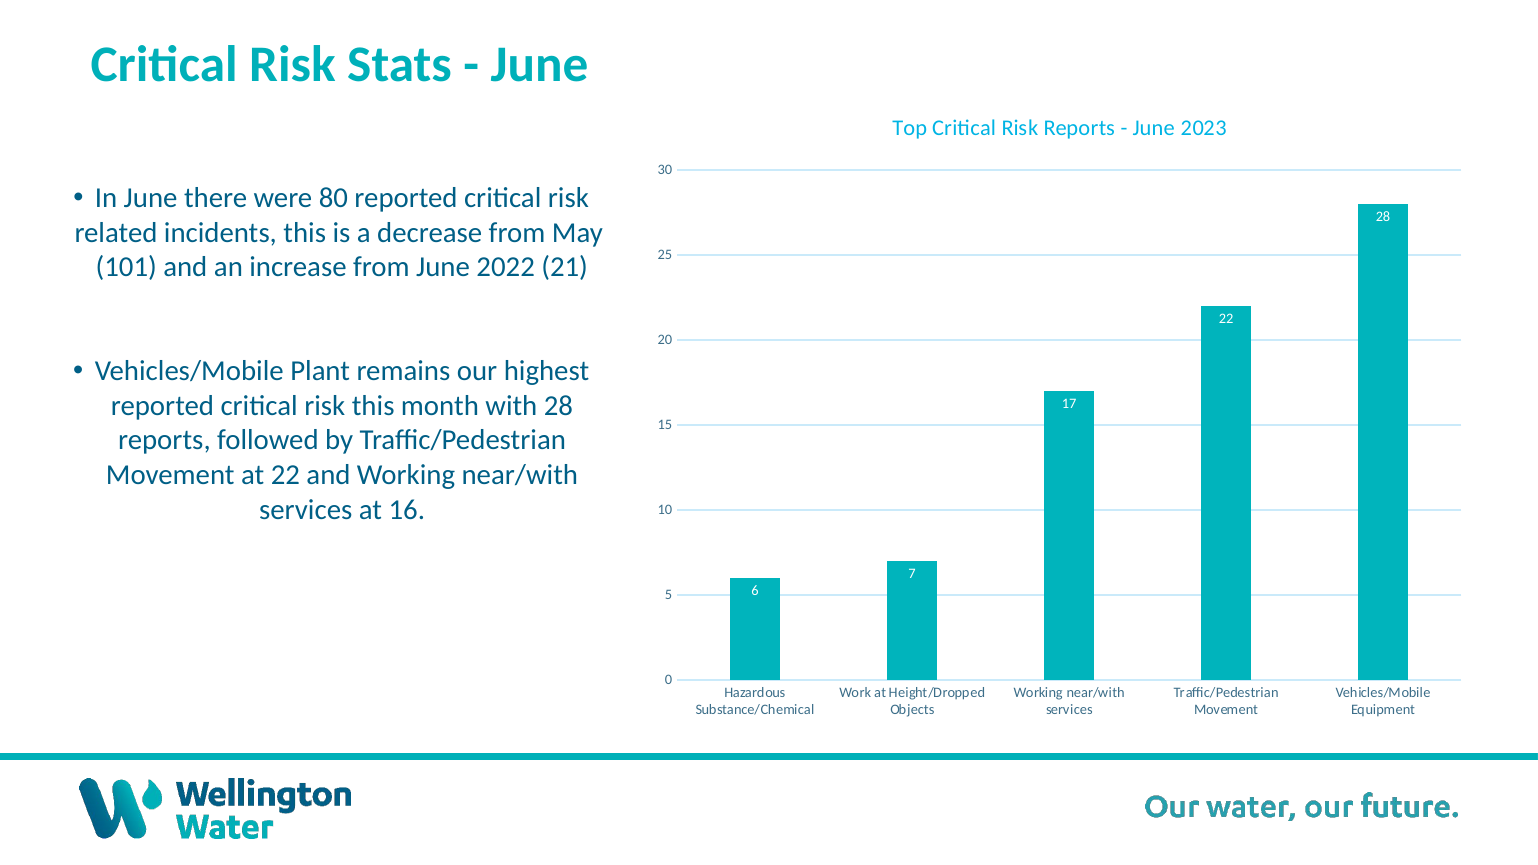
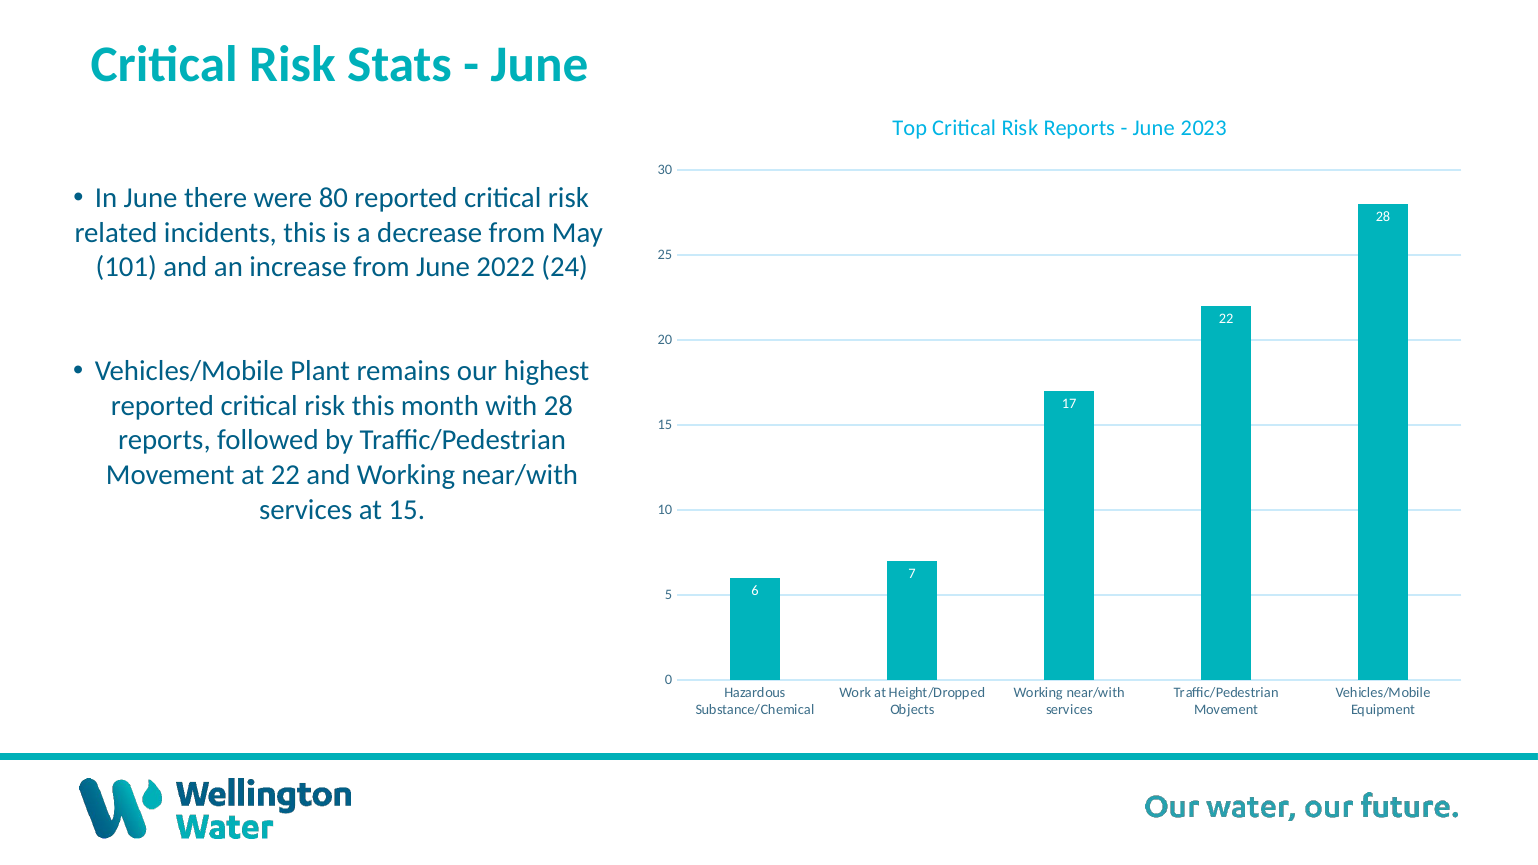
21: 21 -> 24 (565, 267)
at 16: 16 -> 15 (407, 510)
